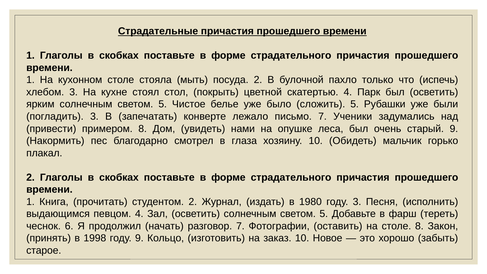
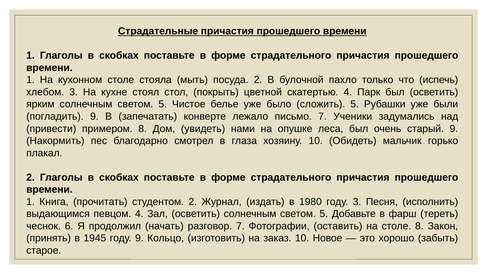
погладить 3: 3 -> 9 (94, 116)
1998: 1998 -> 1945 (95, 238)
